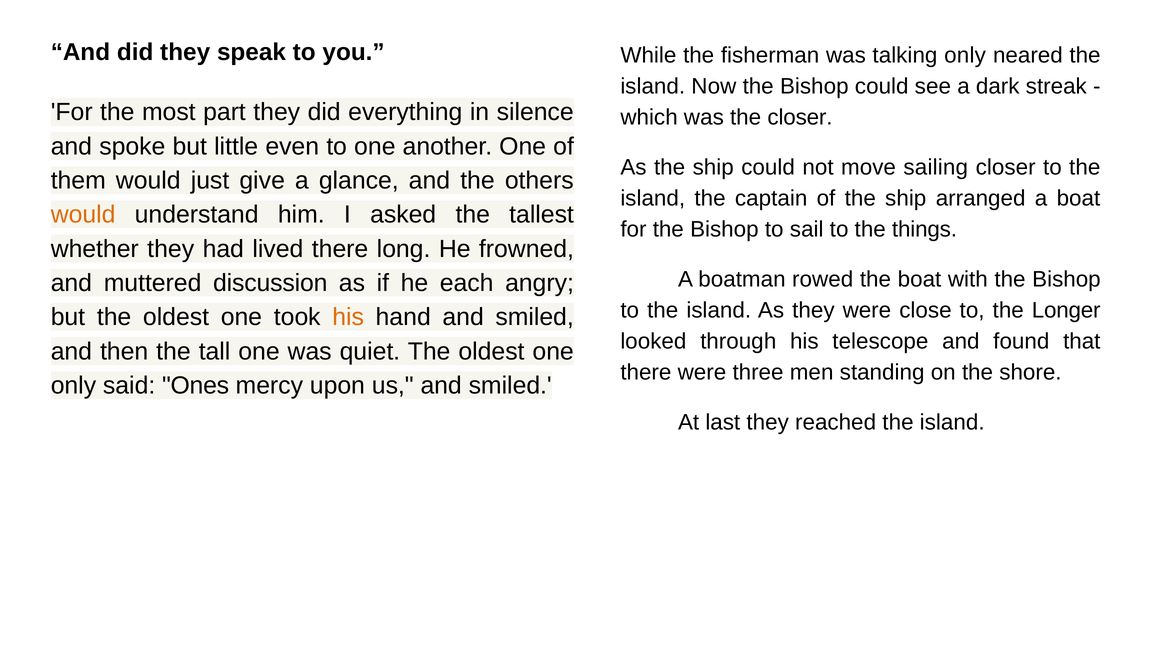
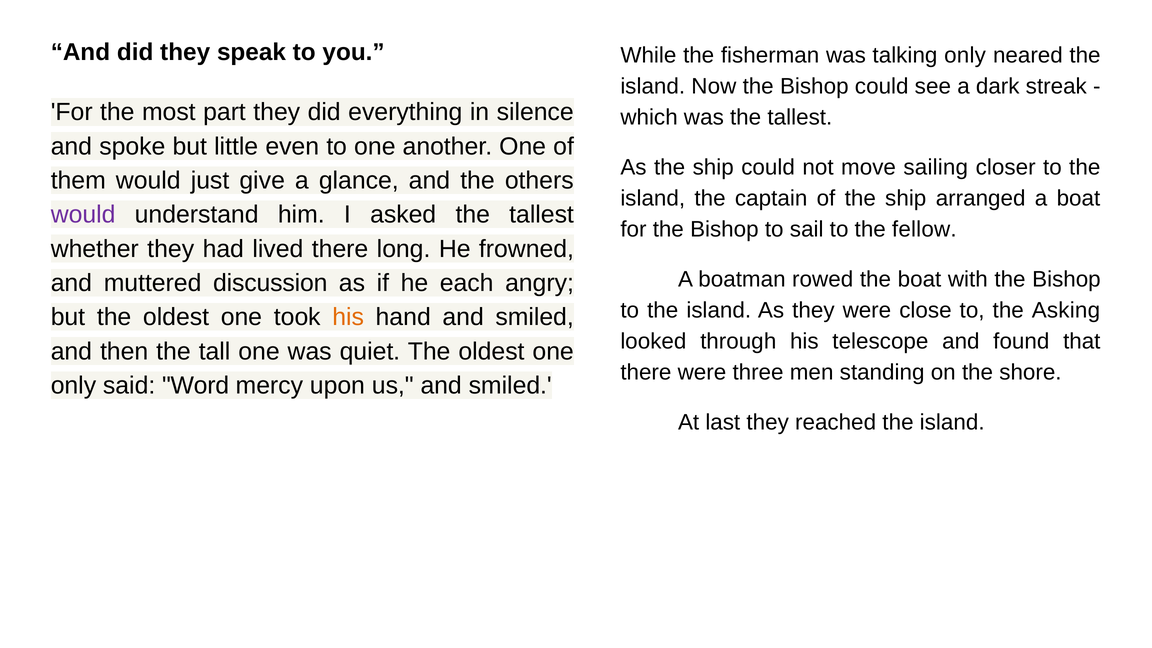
was the closer: closer -> tallest (800, 117)
would colour: orange -> purple (83, 215)
things: things -> fellow (924, 229)
Longer: Longer -> Asking (1066, 310)
Ones: Ones -> Word (196, 385)
